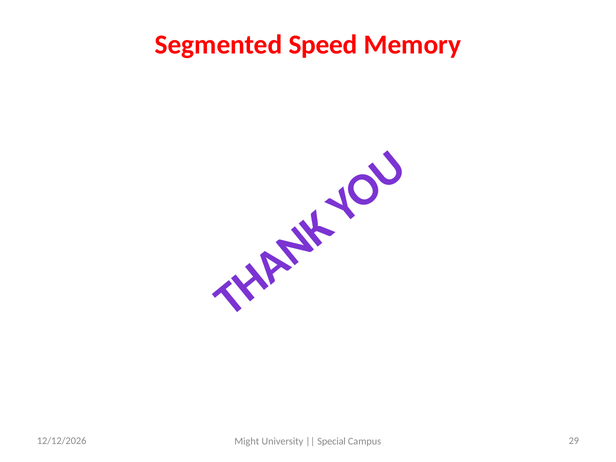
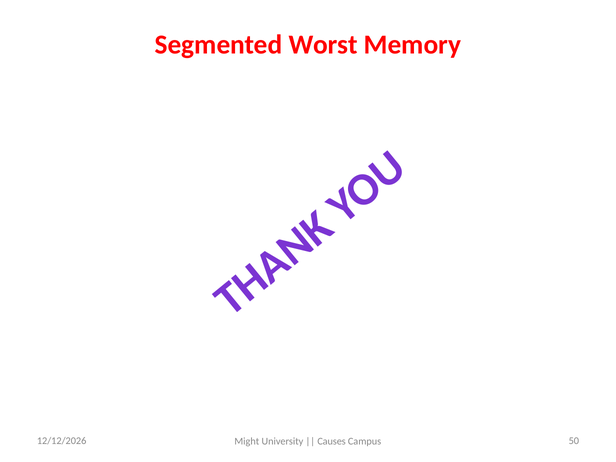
Speed: Speed -> Worst (323, 45)
Special: Special -> Causes (332, 441)
29: 29 -> 50 (574, 441)
